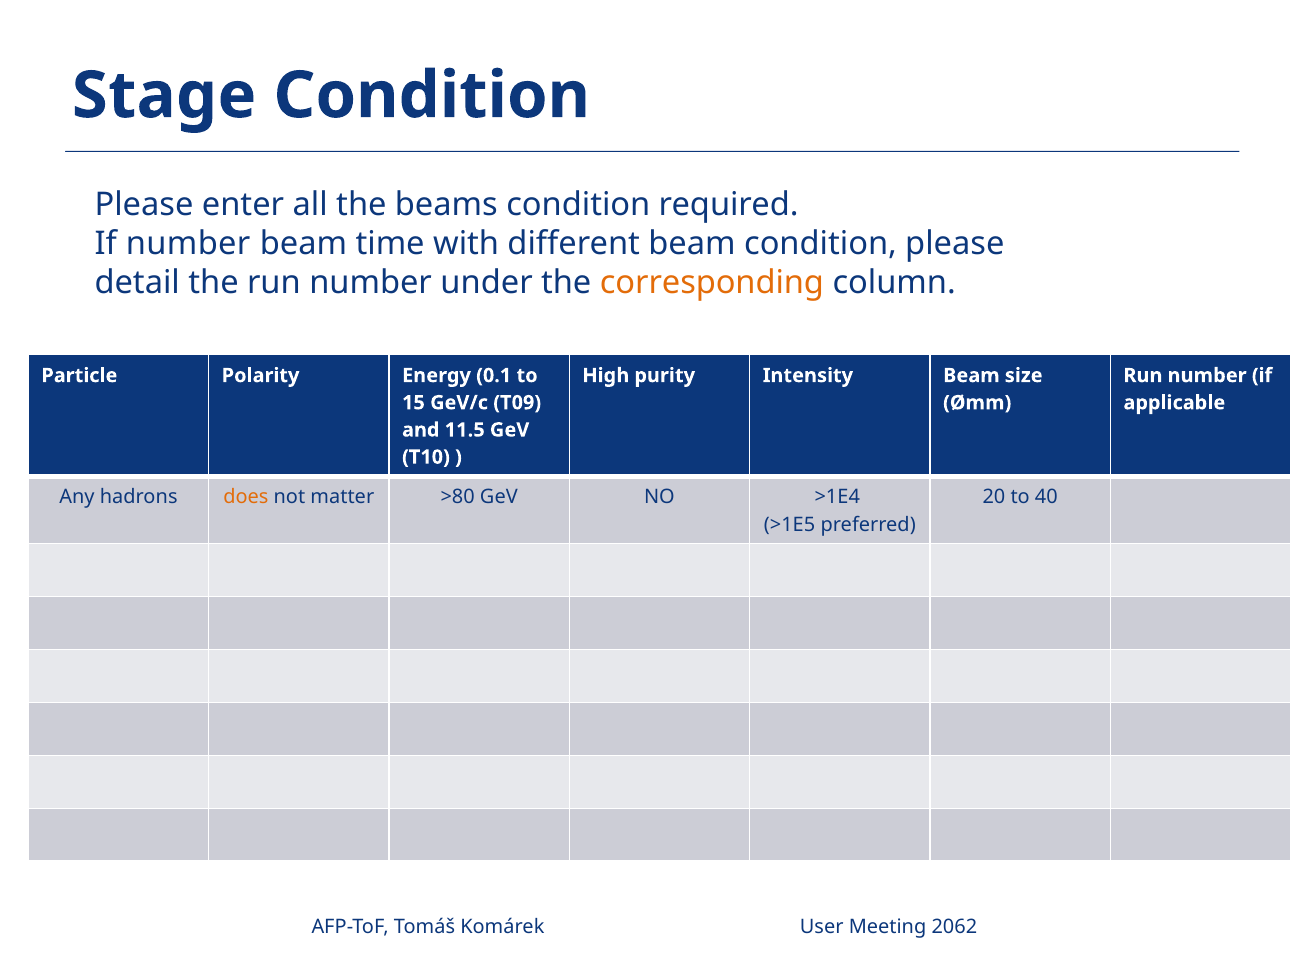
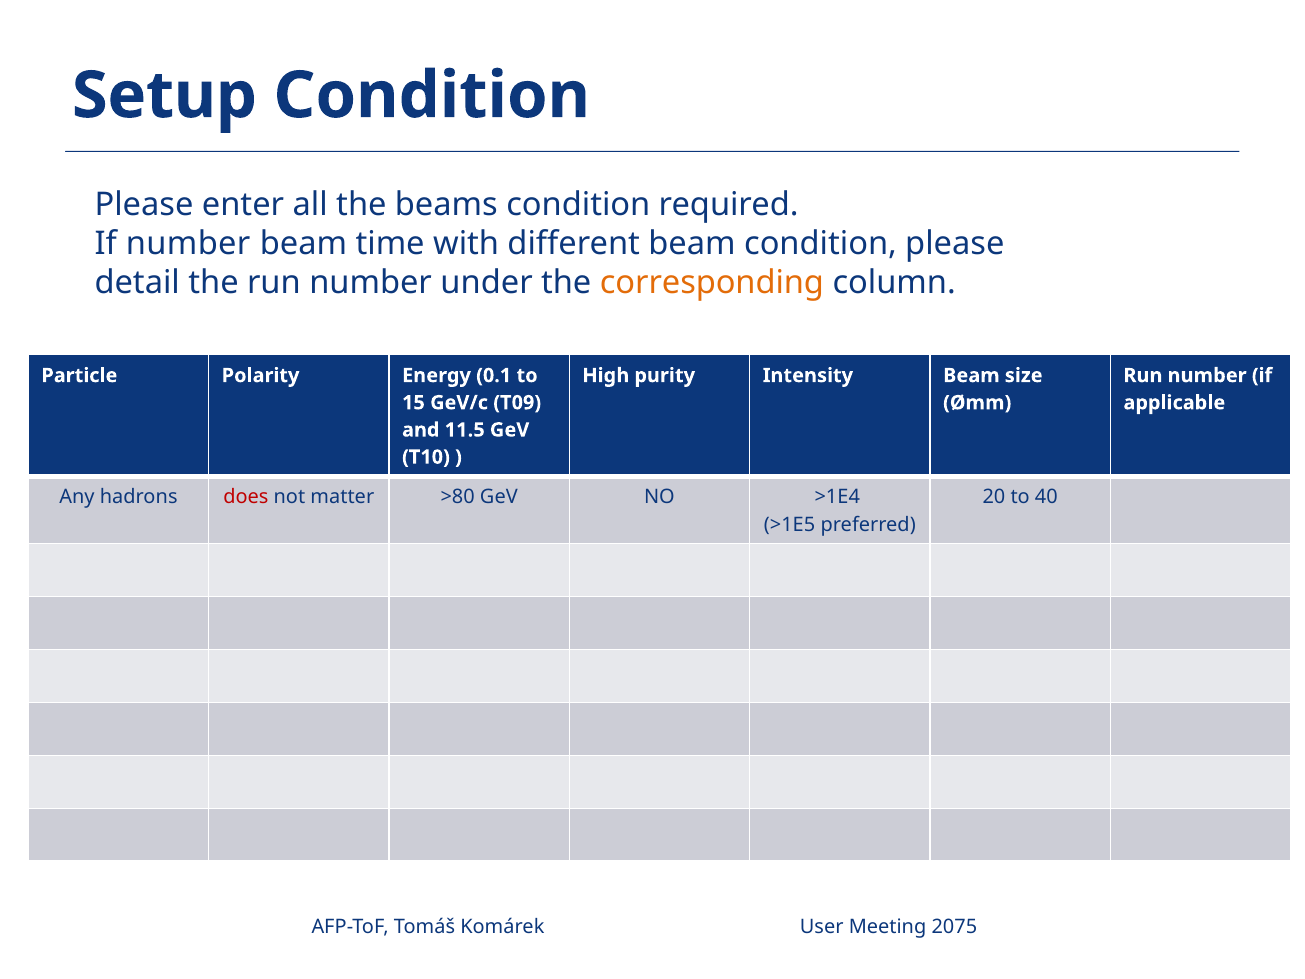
Stage: Stage -> Setup (164, 96)
does colour: orange -> red (246, 497)
2062: 2062 -> 2075 (954, 927)
